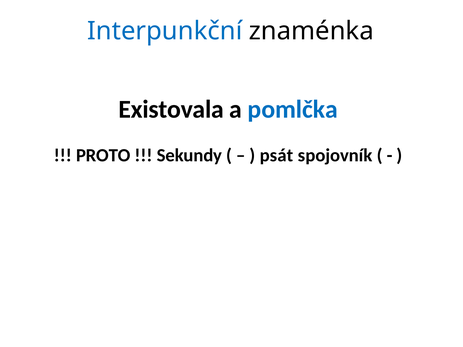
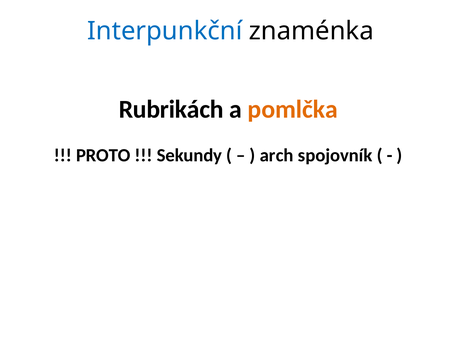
Existovala: Existovala -> Rubrikách (171, 109)
pomlčka colour: blue -> orange (293, 109)
psát: psát -> arch (277, 155)
